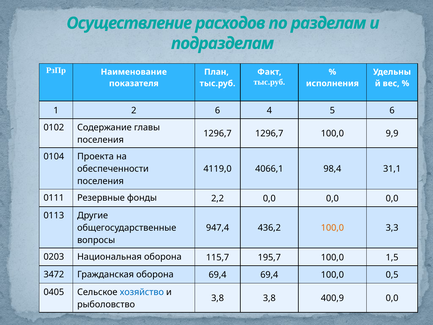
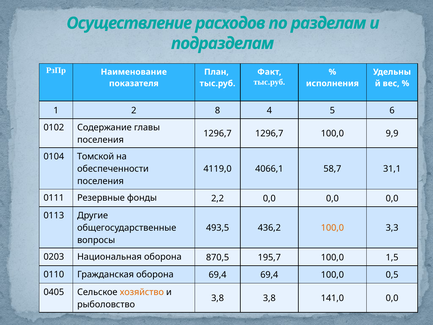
2 6: 6 -> 8 (218, 110)
Проекта: Проекта -> Томской (96, 156)
98,4: 98,4 -> 58,7 (332, 169)
947,4: 947,4 -> 493,5 (218, 228)
115,7: 115,7 -> 870,5 (218, 257)
3472: 3472 -> 0110 (54, 274)
хозяйство colour: blue -> orange (142, 292)
400,9: 400,9 -> 141,0 (332, 298)
